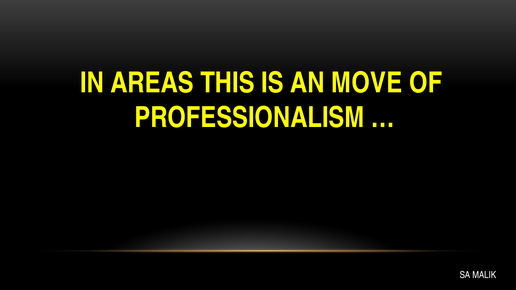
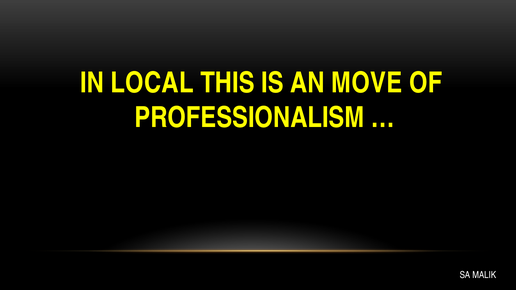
AREAS: AREAS -> LOCAL (152, 83)
